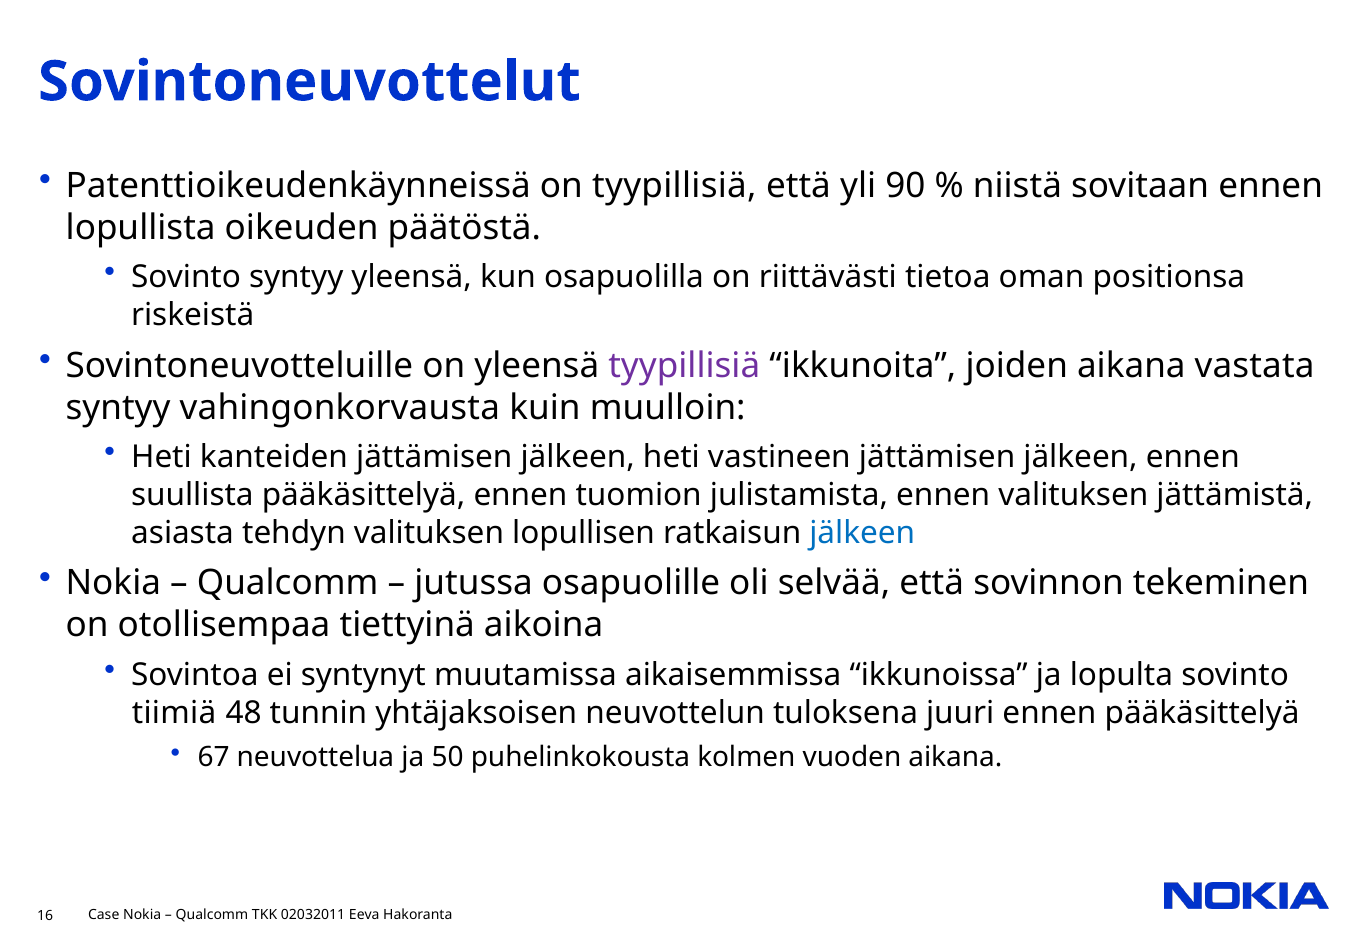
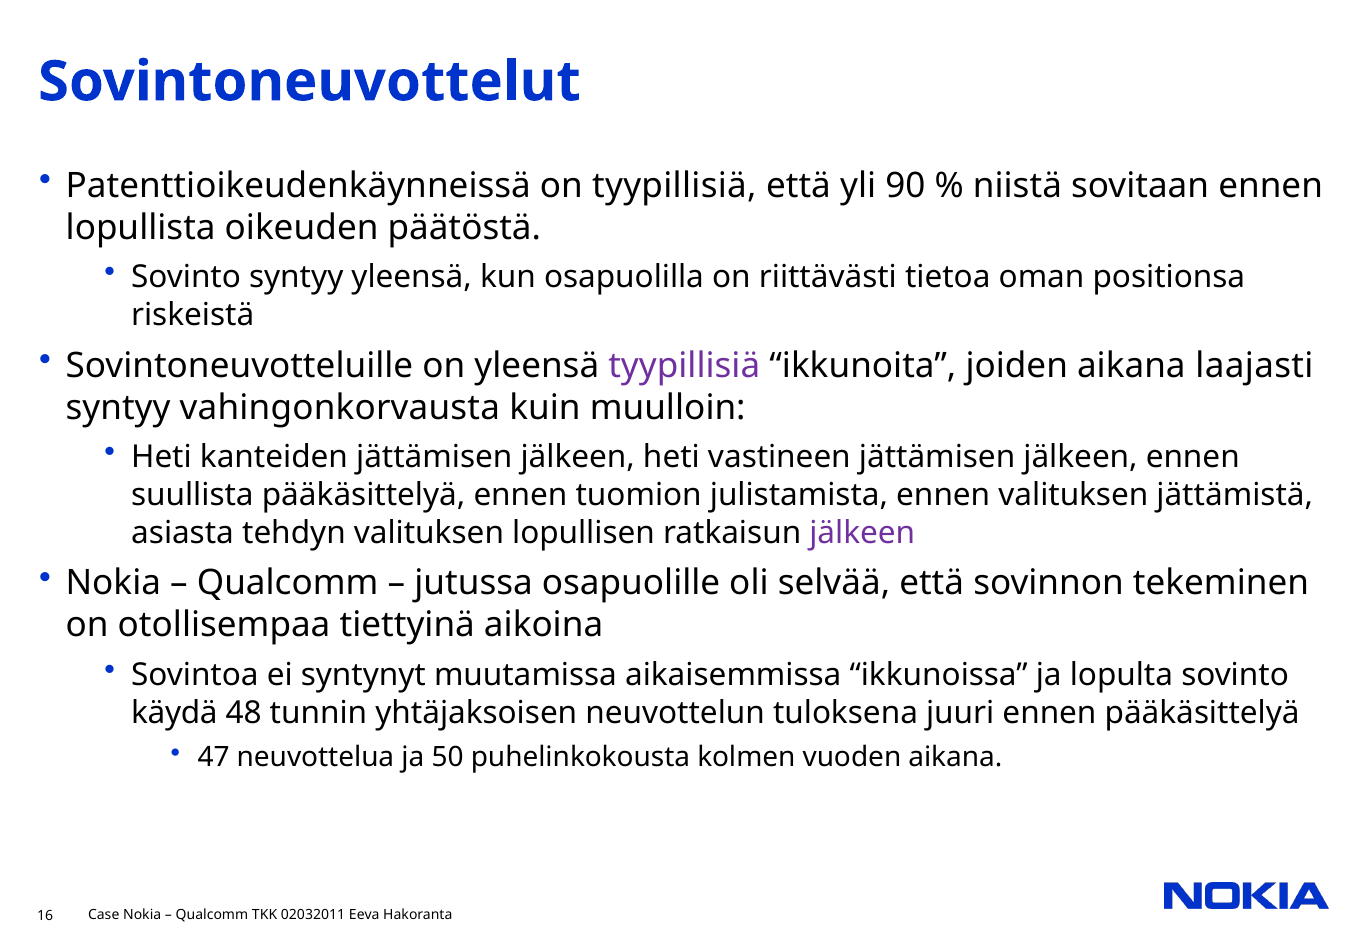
vastata: vastata -> laajasti (1254, 365)
jälkeen colour: blue -> purple (862, 533)
tiimiä: tiimiä -> käydä (174, 713)
67: 67 -> 47 (214, 757)
